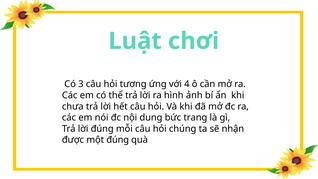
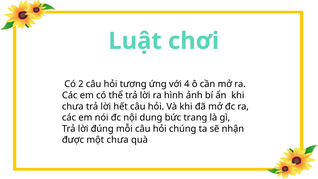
3: 3 -> 2 (81, 84)
một đúng: đúng -> chưa (118, 140)
